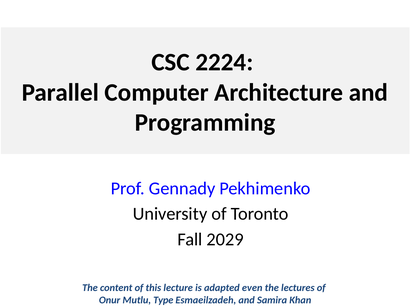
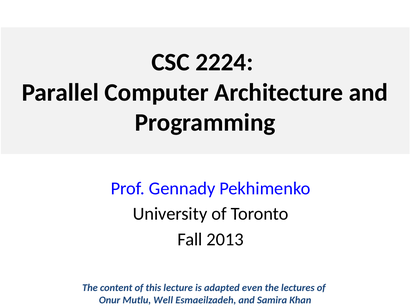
2029: 2029 -> 2013 (225, 240)
Type: Type -> Well (163, 300)
